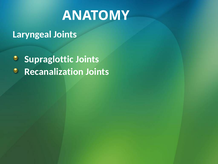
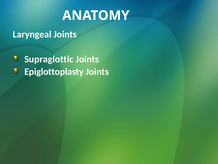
Recanalization: Recanalization -> Epiglottoplasty (54, 71)
